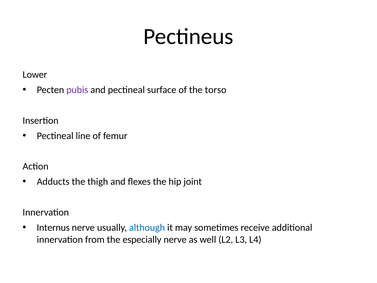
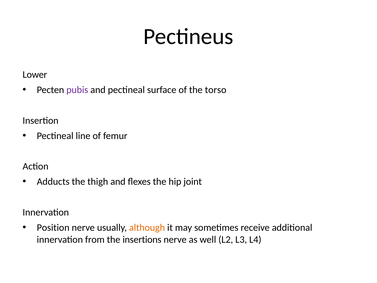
Internus: Internus -> Position (53, 227)
although colour: blue -> orange (147, 227)
especially: especially -> insertions (142, 239)
